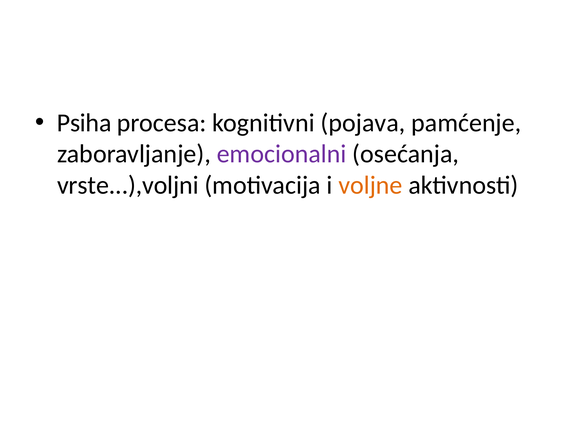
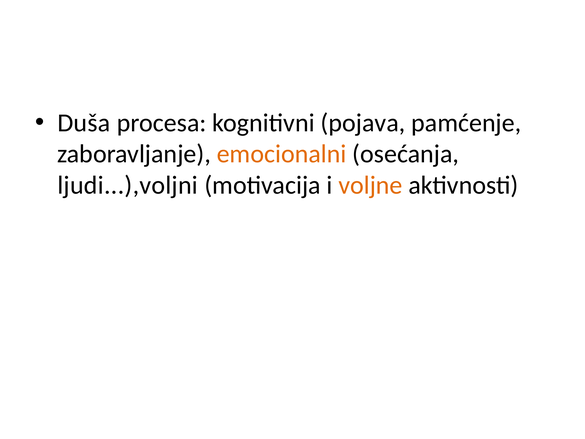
Psiha: Psiha -> Duša (84, 123)
emocionalni colour: purple -> orange (282, 154)
vrste...),voljni: vrste...),voljni -> ljudi...),voljni (128, 185)
